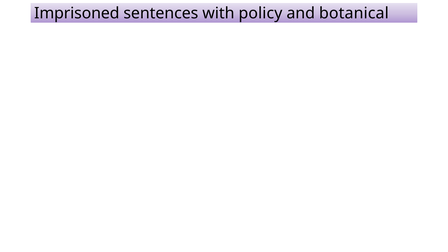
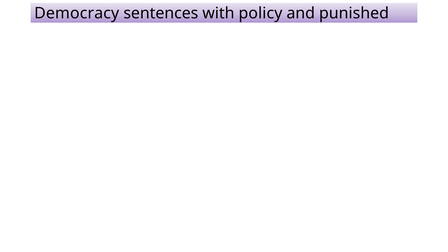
Imprisoned: Imprisoned -> Democracy (77, 13)
botanical: botanical -> punished (354, 13)
